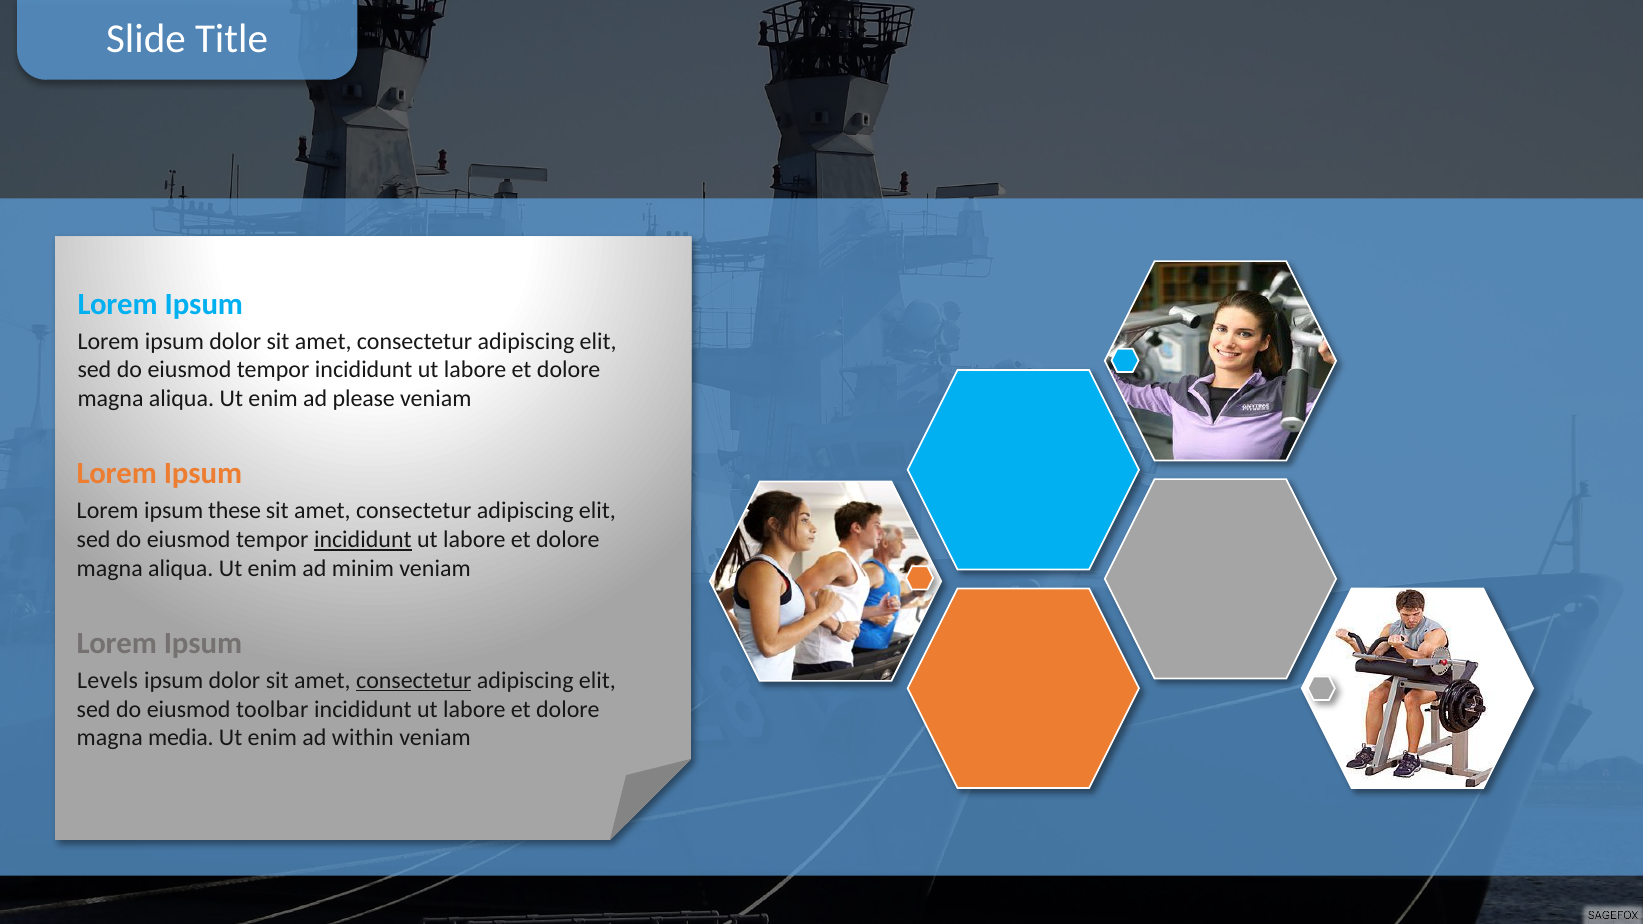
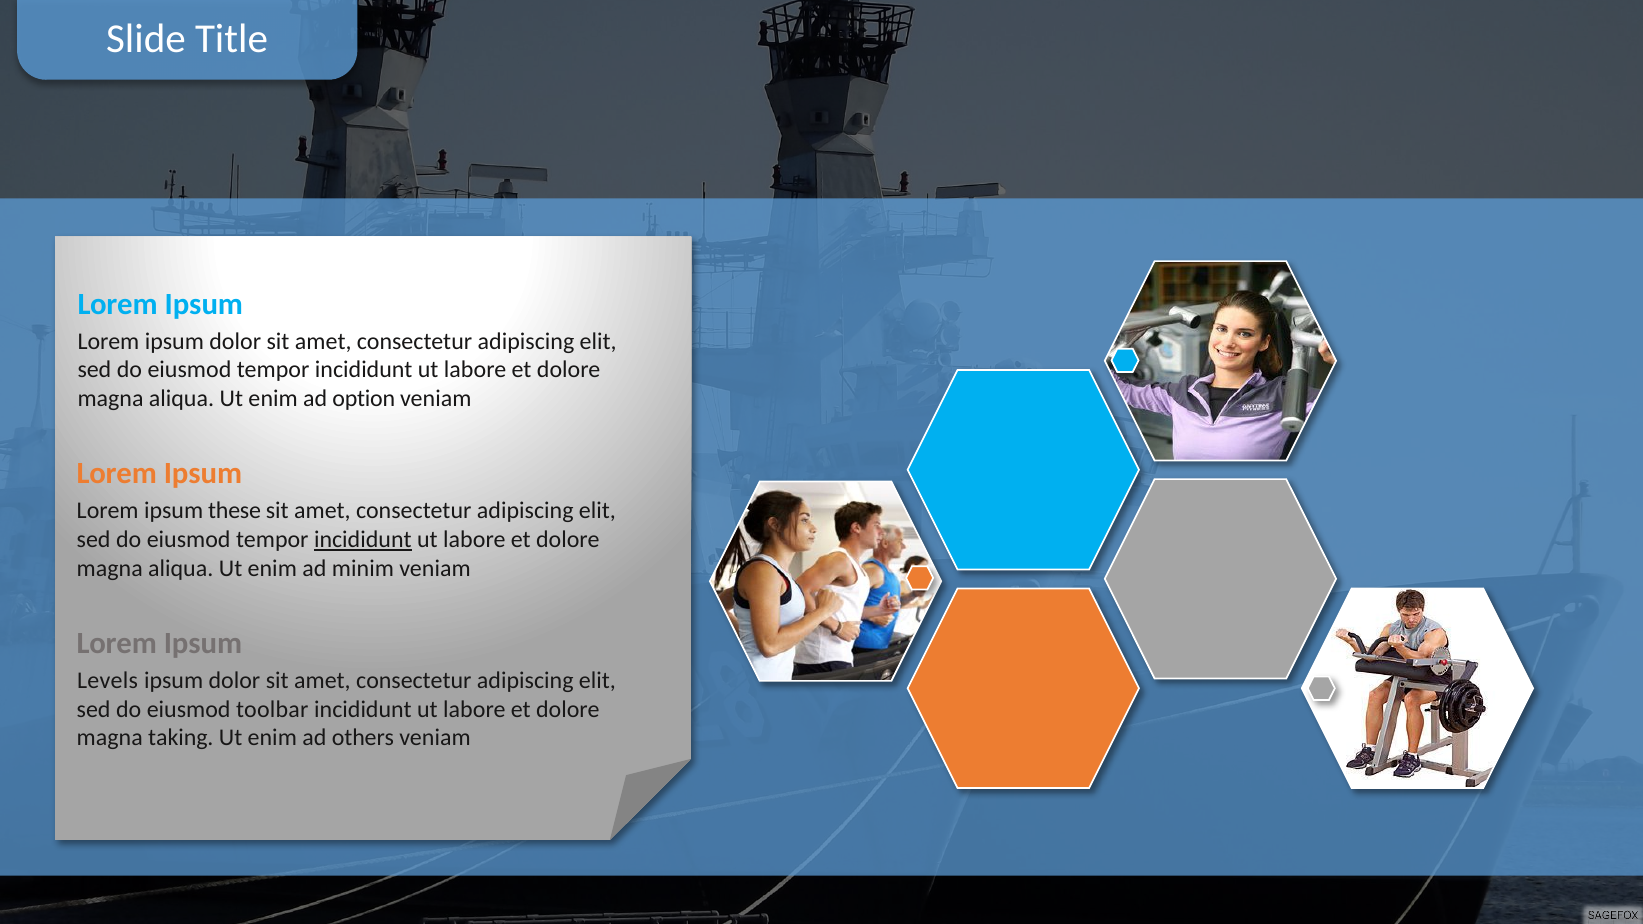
please: please -> option (364, 399)
consectetur underline: present -> none (414, 680)
media: media -> taking (181, 738)
within: within -> others (363, 738)
